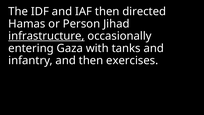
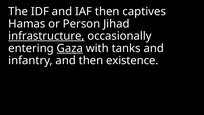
directed: directed -> captives (144, 11)
Gaza underline: none -> present (70, 48)
exercises: exercises -> existence (132, 60)
